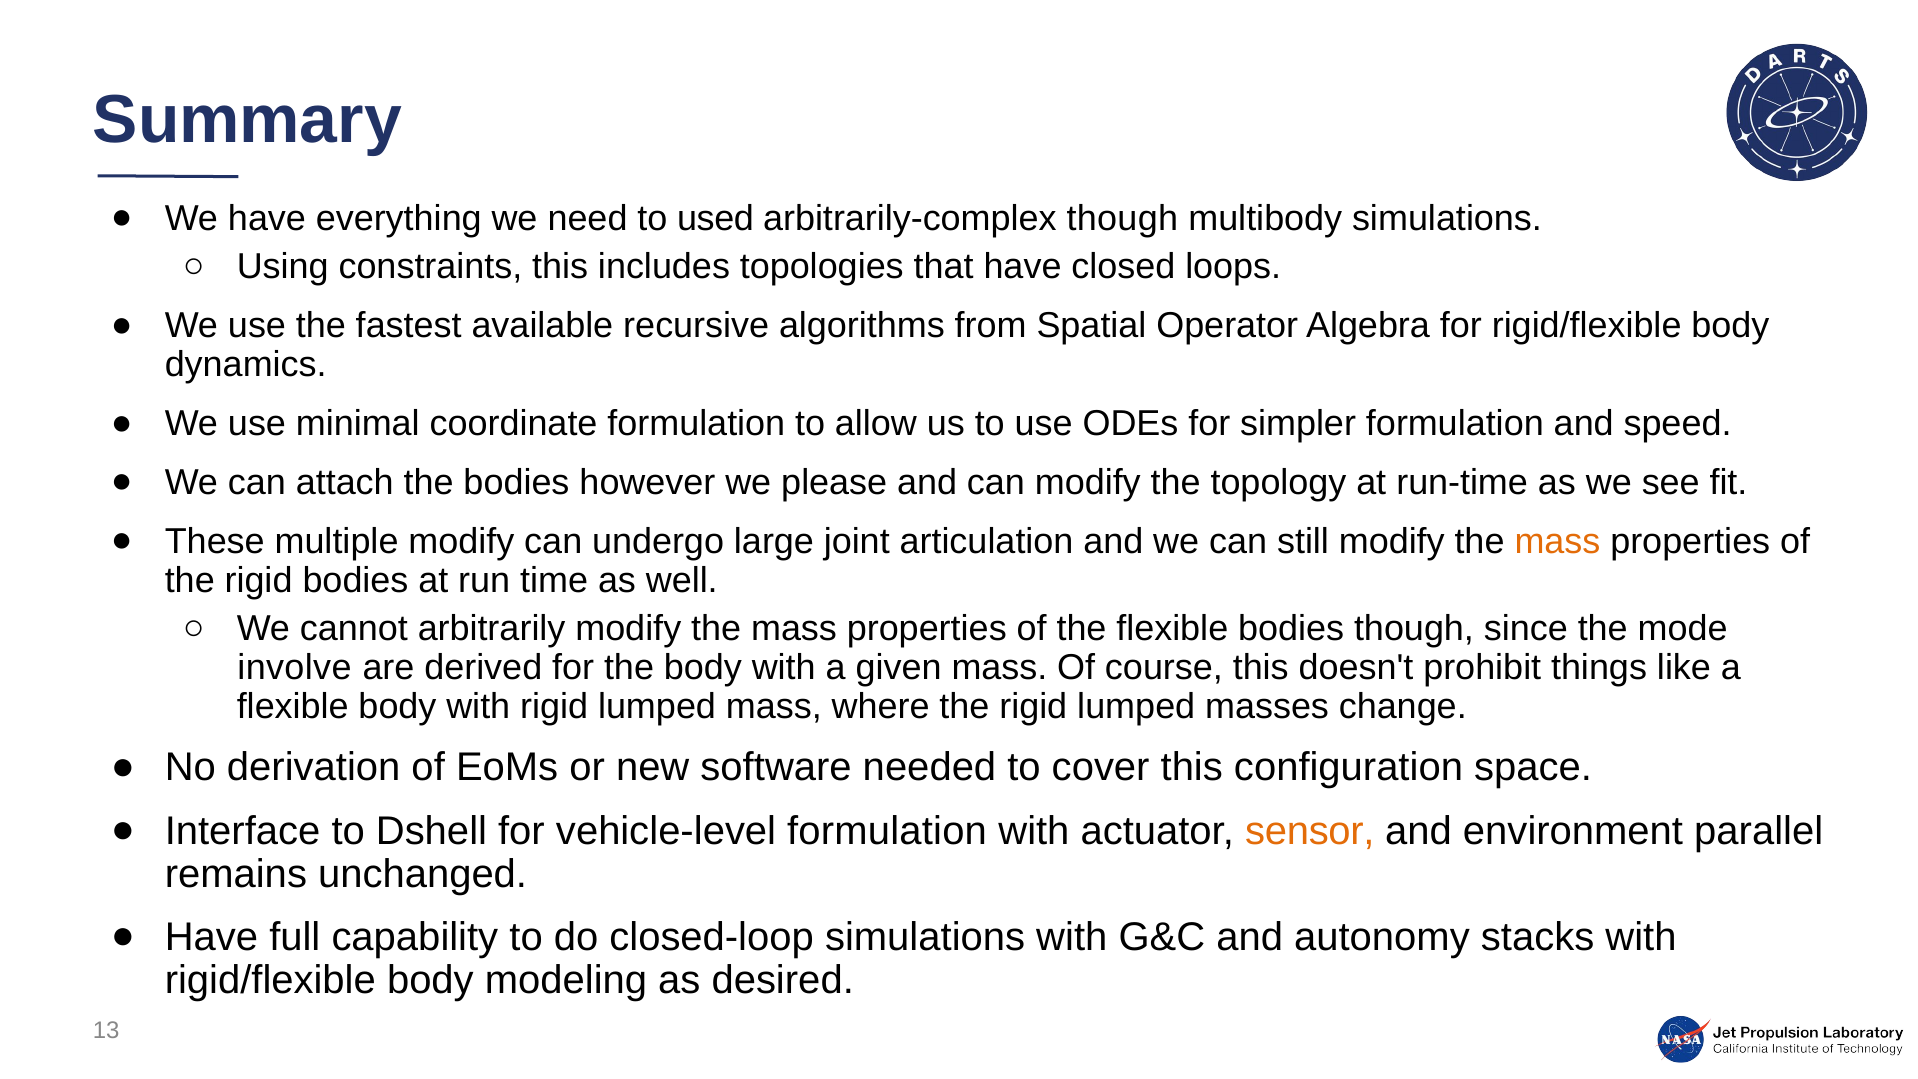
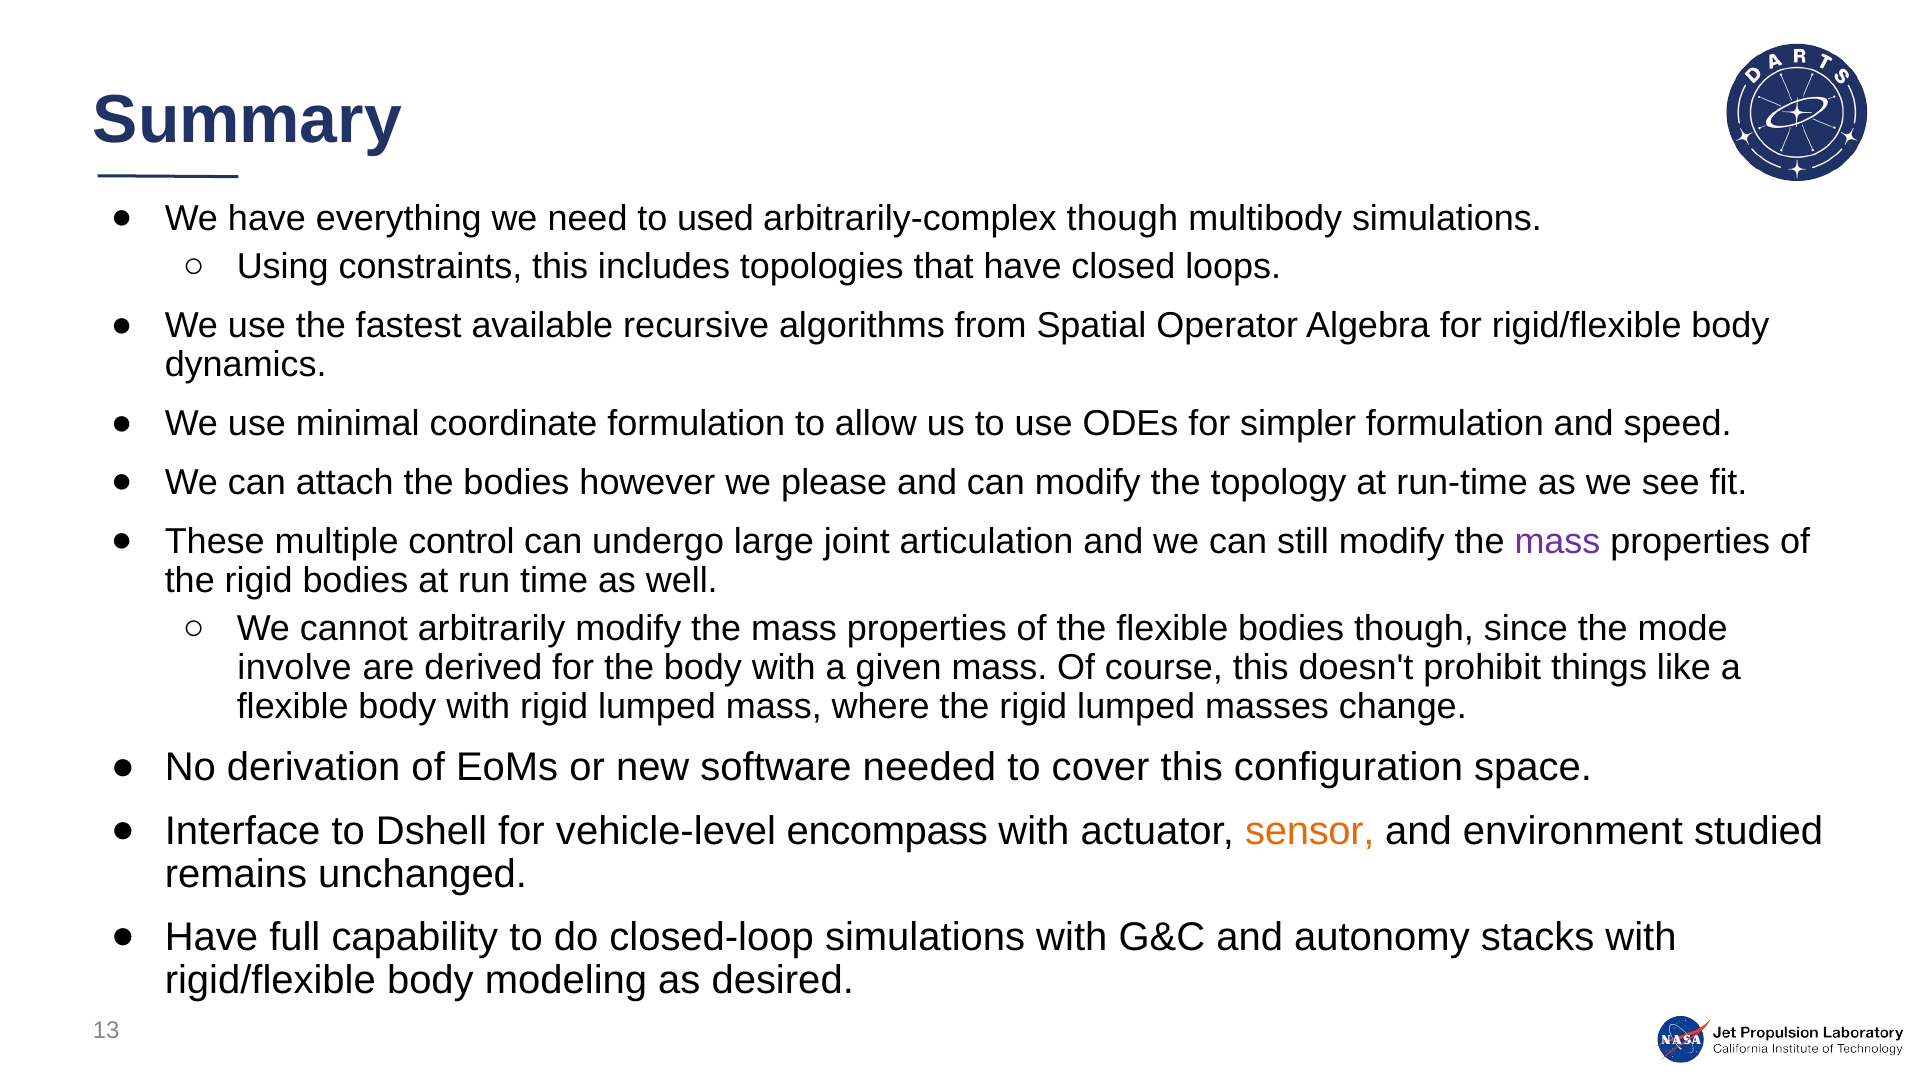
multiple modify: modify -> control (462, 541)
mass colour: orange -> purple (1557, 541)
vehicle-level formulation: formulation -> encompass (887, 831)
parallel: parallel -> studied (1759, 831)
